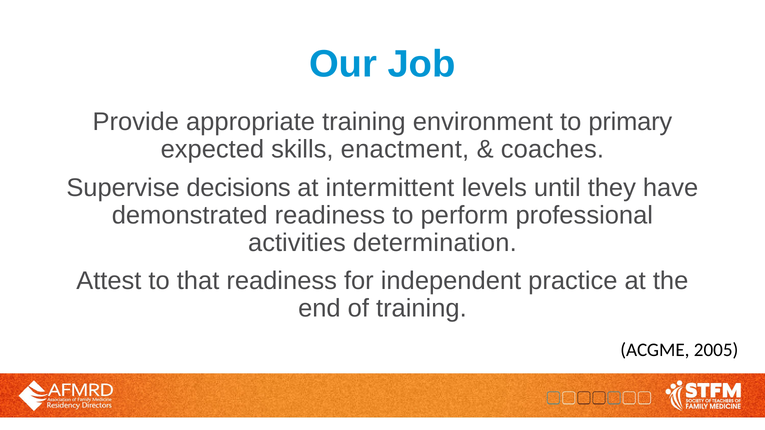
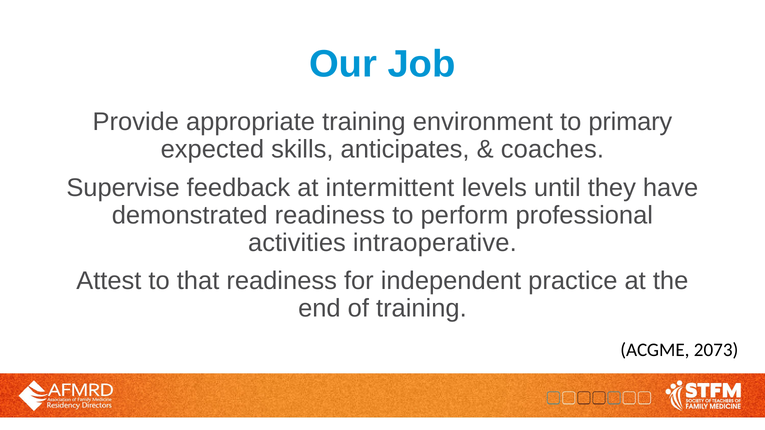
enactment: enactment -> anticipates (405, 150)
decisions: decisions -> feedback (238, 188)
determination: determination -> intraoperative (435, 243)
2005: 2005 -> 2073 (716, 350)
